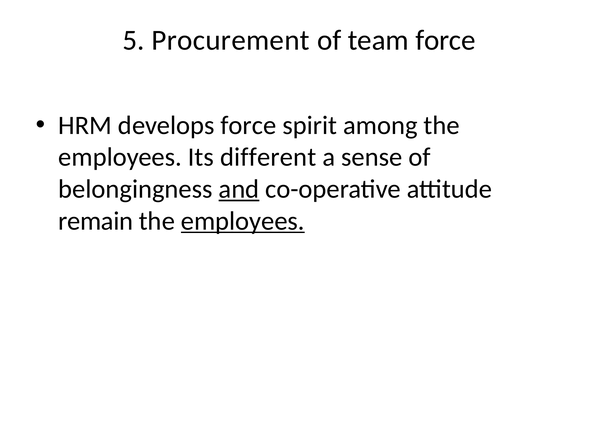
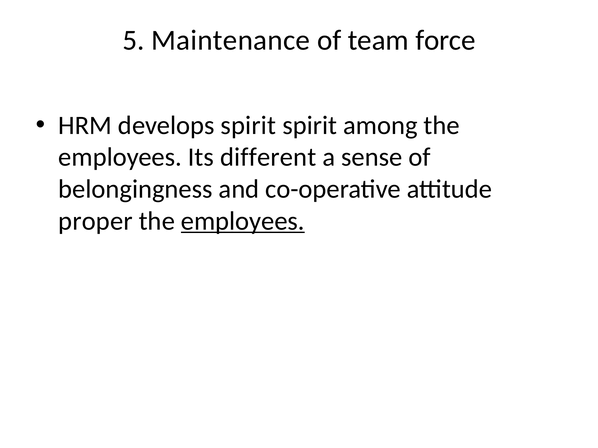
Procurement: Procurement -> Maintenance (231, 40)
develops force: force -> spirit (248, 125)
and underline: present -> none (239, 189)
remain: remain -> proper (95, 221)
